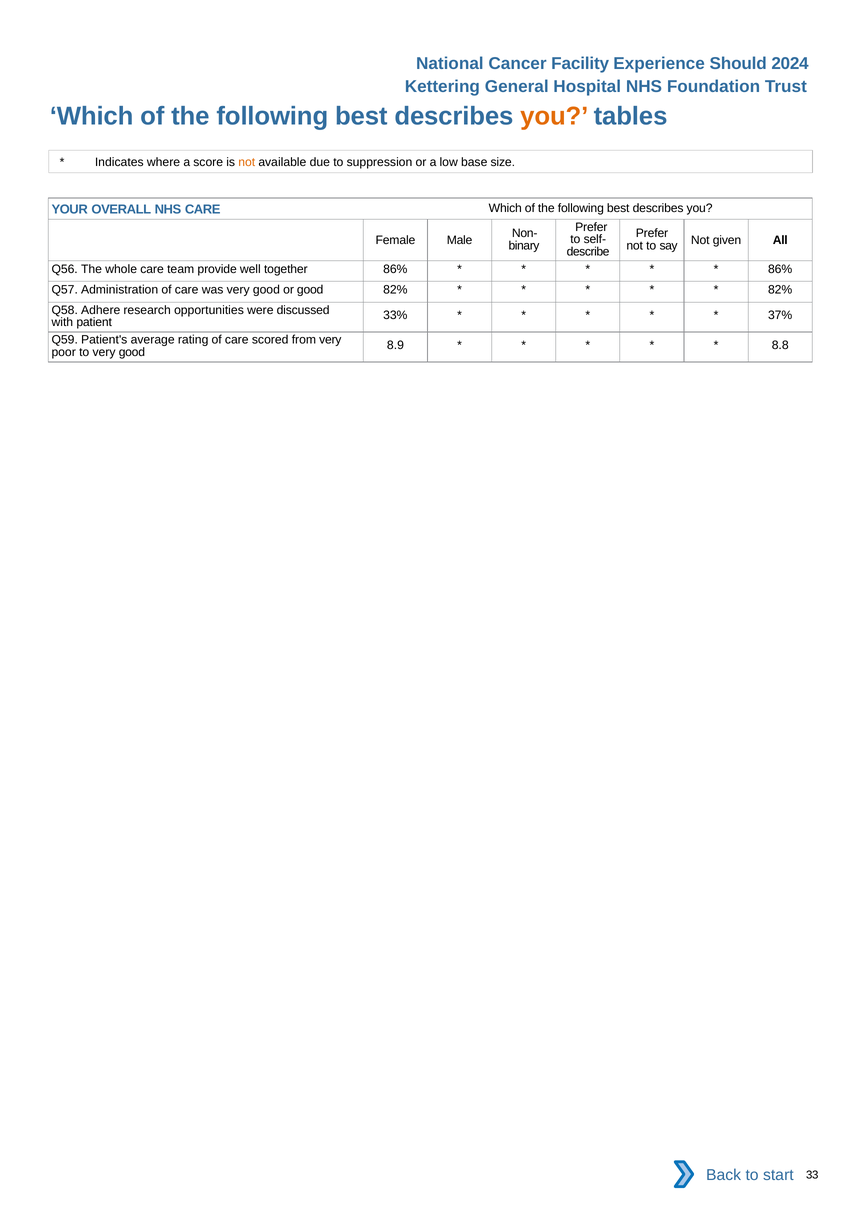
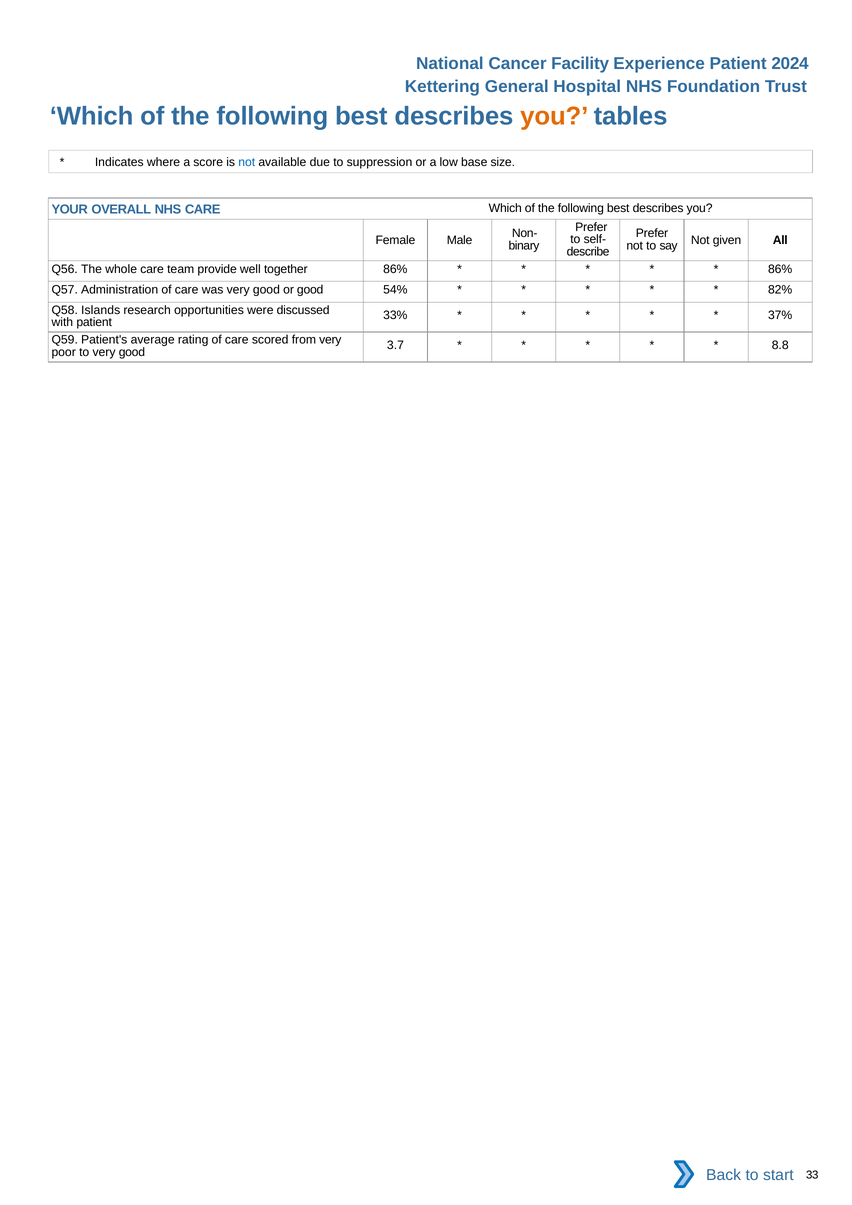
Experience Should: Should -> Patient (738, 64)
not colour: orange -> blue (247, 162)
good 82%: 82% -> 54% (395, 290)
Adhere: Adhere -> Islands (101, 310)
8.9: 8.9 -> 3.7 (395, 345)
